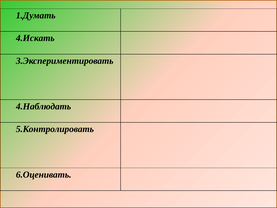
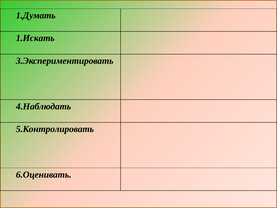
4.Искать: 4.Искать -> 1.Искать (35, 38)
